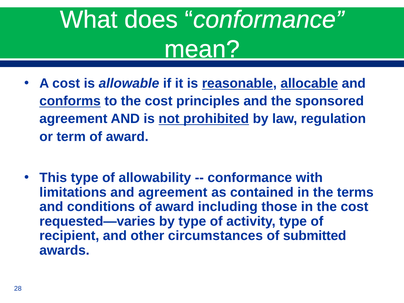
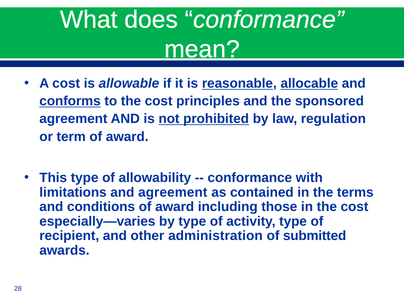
requested—varies: requested—varies -> especially—varies (97, 221)
circumstances: circumstances -> administration (215, 236)
